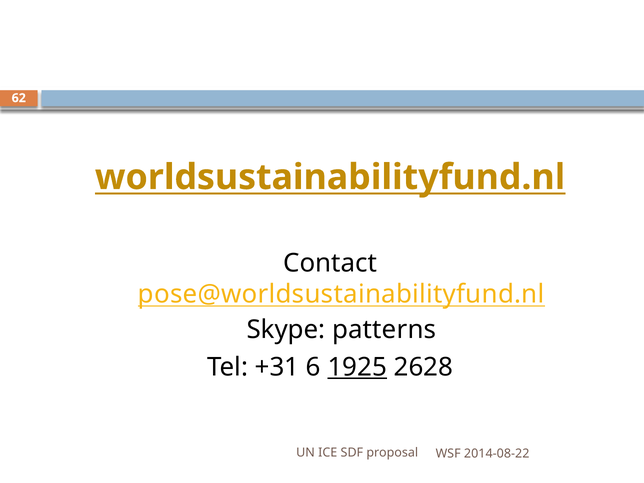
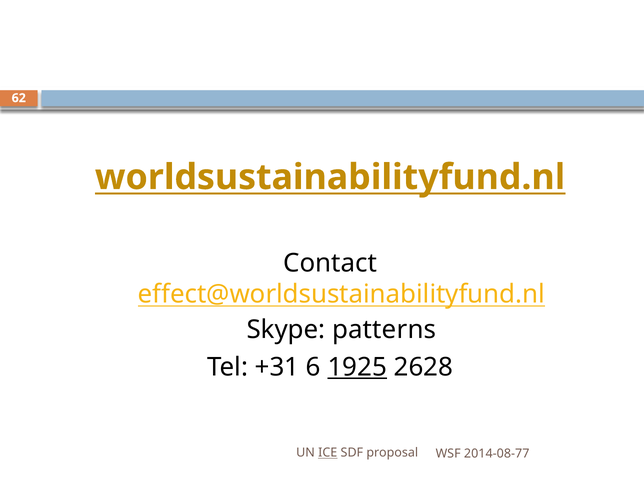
pose@worldsustainabilityfund.nl: pose@worldsustainabilityfund.nl -> effect@worldsustainabilityfund.nl (341, 294)
ICE underline: none -> present (328, 453)
2014-08-22: 2014-08-22 -> 2014-08-77 (497, 454)
